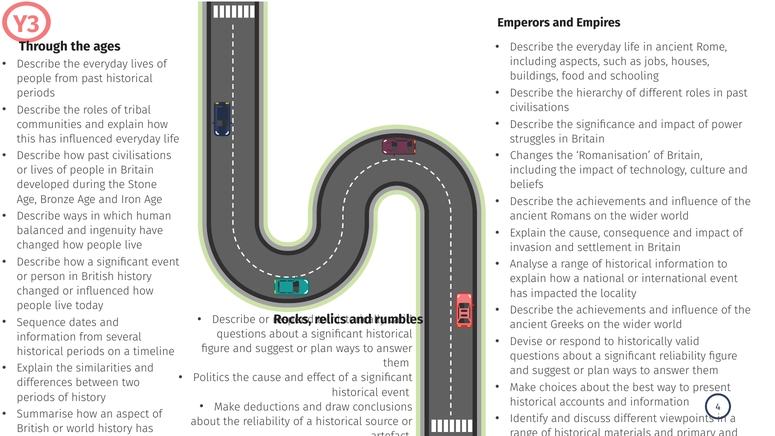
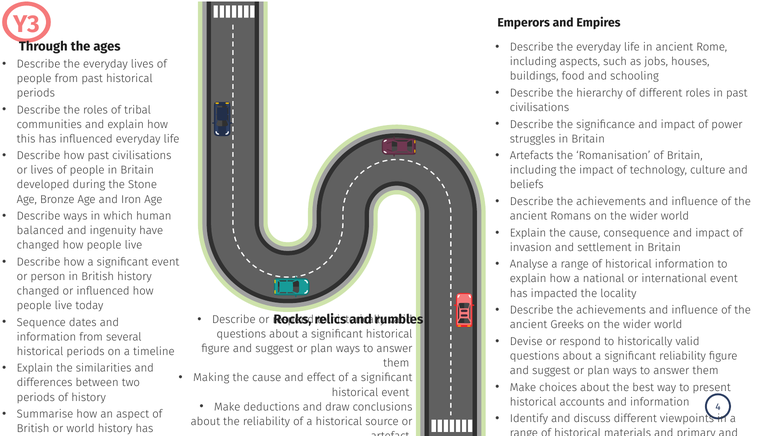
Changes: Changes -> Artefacts (532, 156)
Politics: Politics -> Making (211, 378)
